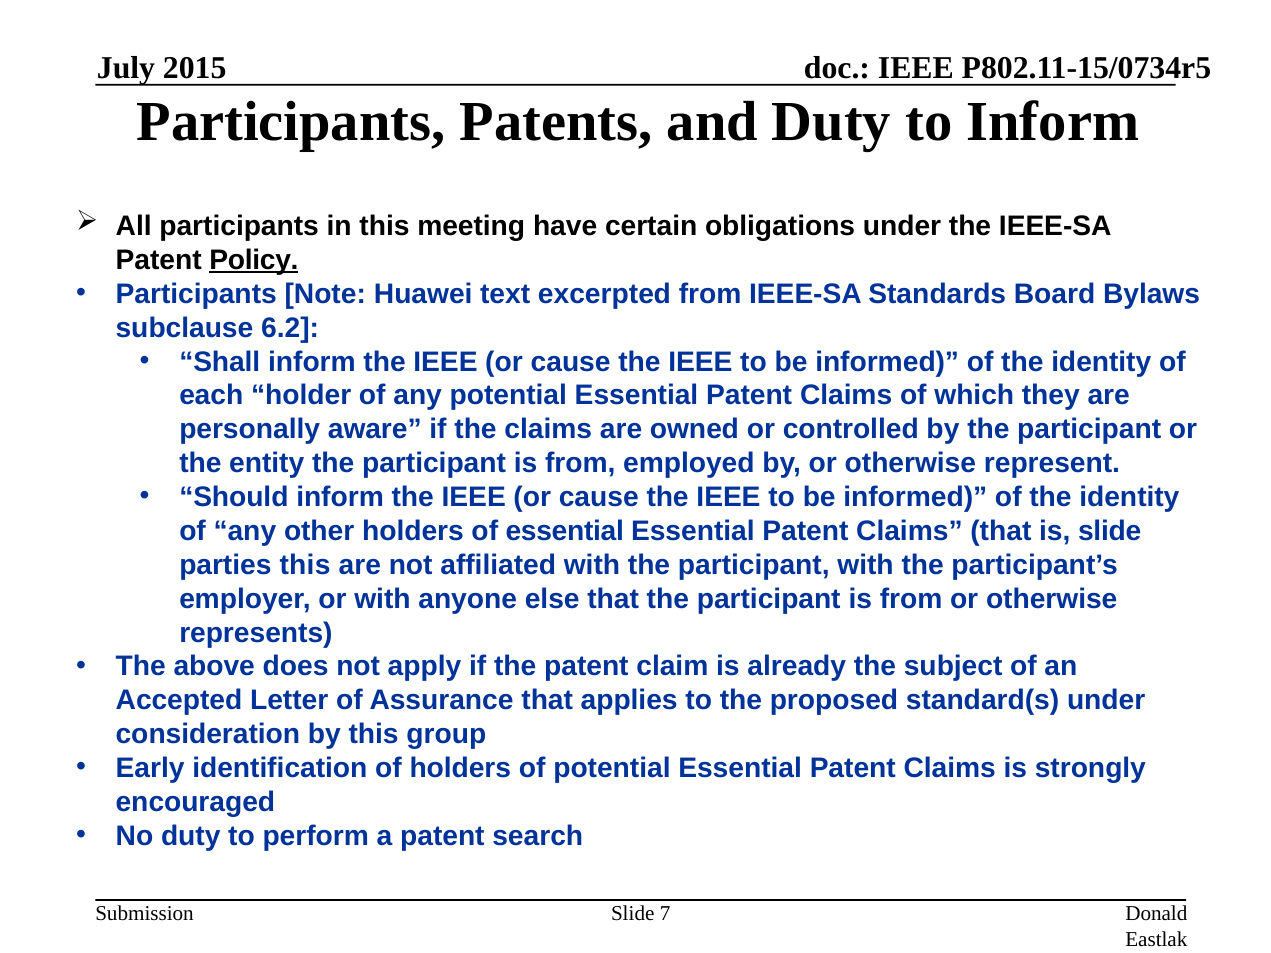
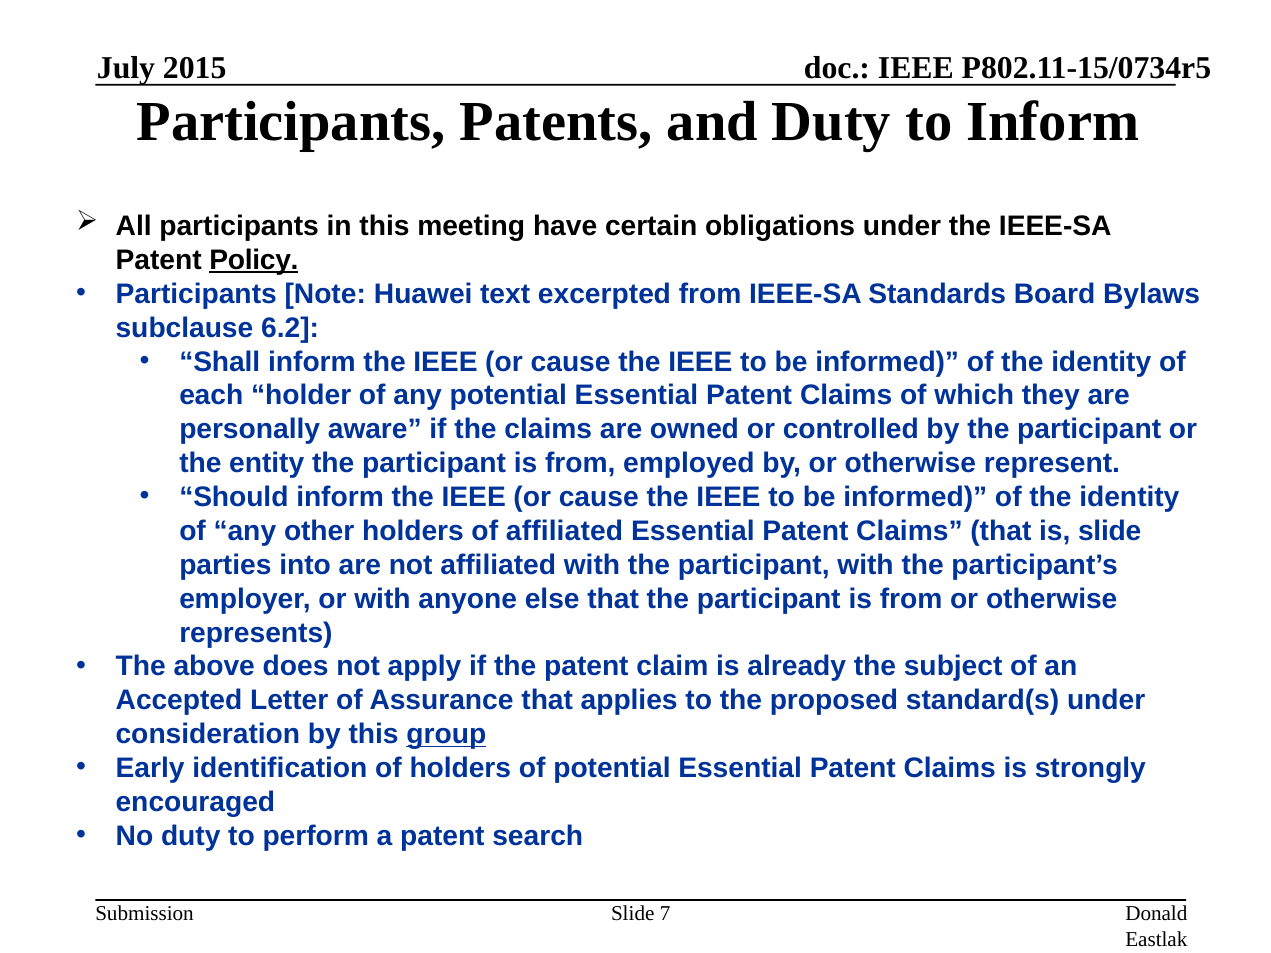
of essential: essential -> affiliated (565, 531)
parties this: this -> into (305, 565)
group underline: none -> present (446, 735)
